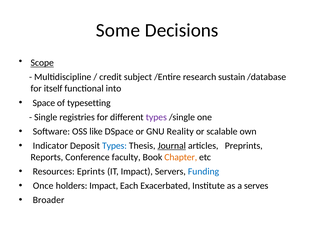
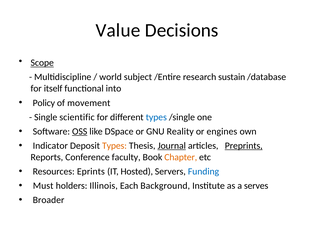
Some: Some -> Value (118, 30)
credit: credit -> world (111, 77)
Space: Space -> Policy (44, 103)
typesetting: typesetting -> movement (89, 103)
registries: registries -> scientific (77, 117)
types colour: purple -> blue (156, 117)
OSS underline: none -> present (80, 132)
scalable: scalable -> engines (222, 132)
Types colour: blue -> orange (114, 146)
Preprints underline: none -> present (244, 146)
IT Impact: Impact -> Hosted (137, 172)
Once: Once -> Must (43, 186)
holders Impact: Impact -> Illinois (104, 186)
Exacerbated: Exacerbated -> Background (165, 186)
